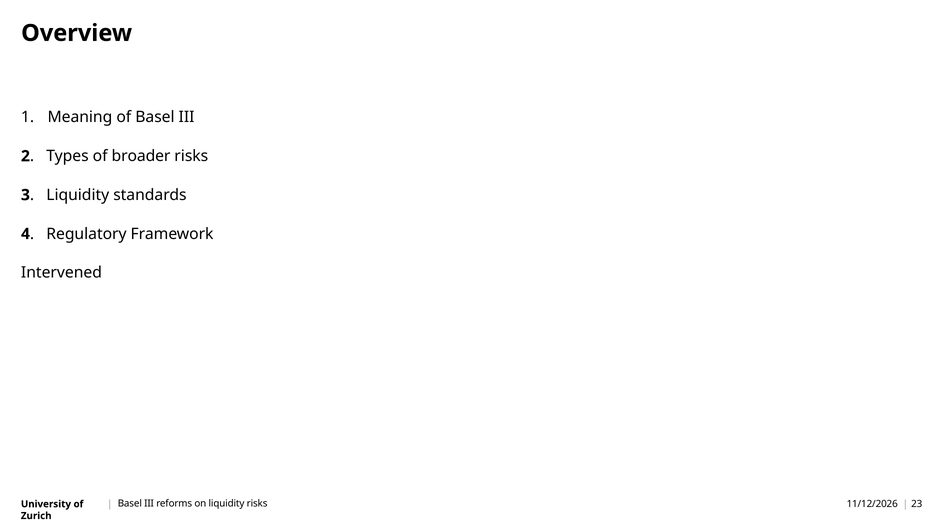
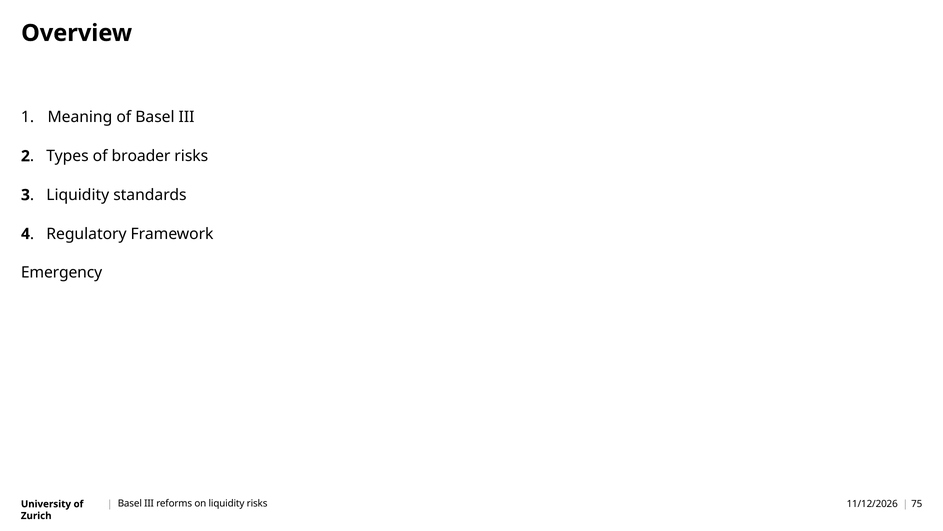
Intervened: Intervened -> Emergency (62, 272)
23: 23 -> 75 (917, 504)
